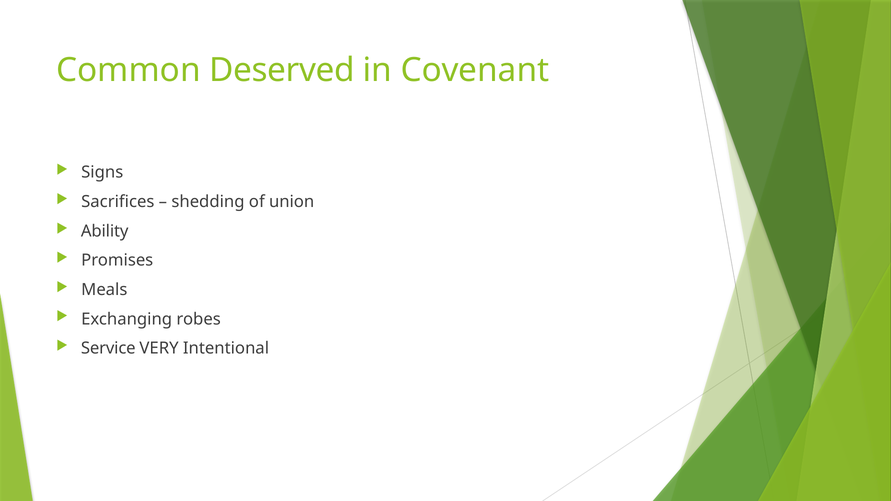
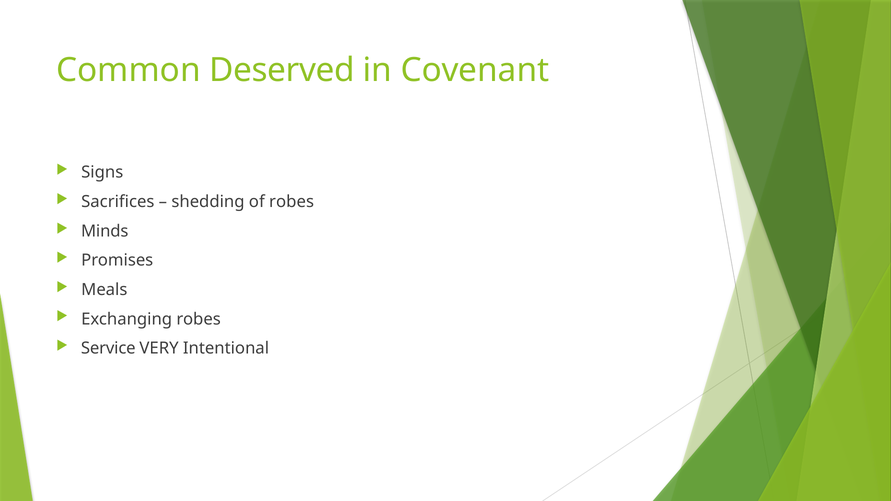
of union: union -> robes (292, 202)
Ability: Ability -> Minds (105, 231)
